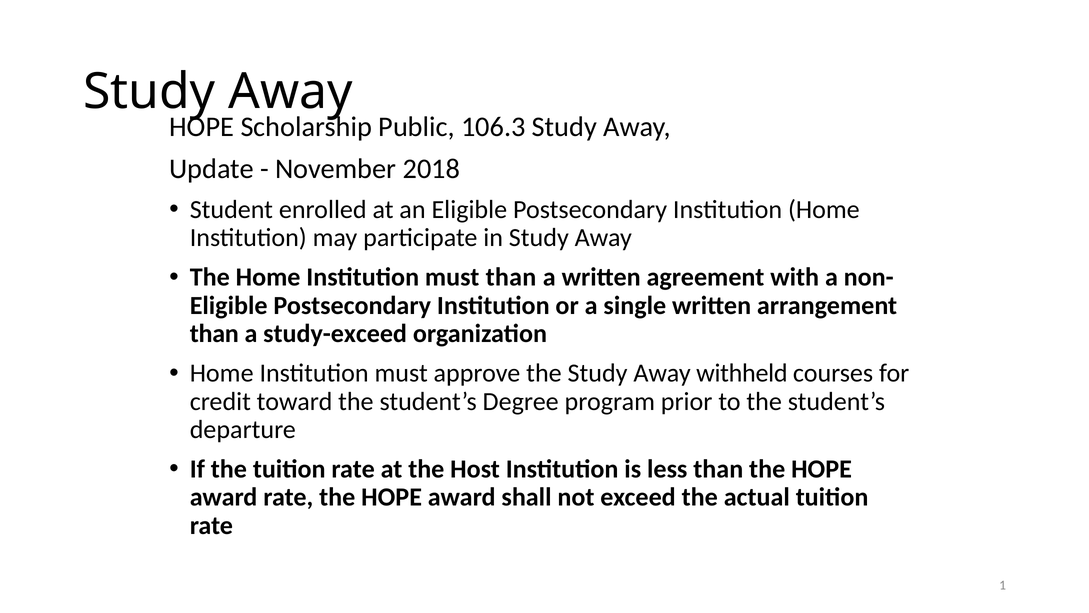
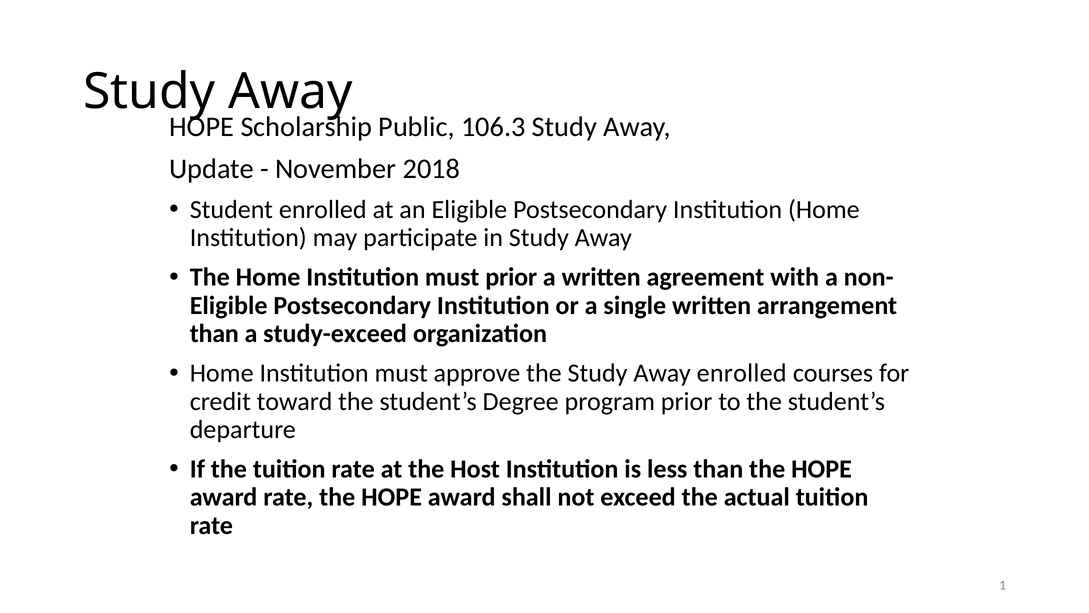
must than: than -> prior (511, 277)
Away withheld: withheld -> enrolled (742, 373)
